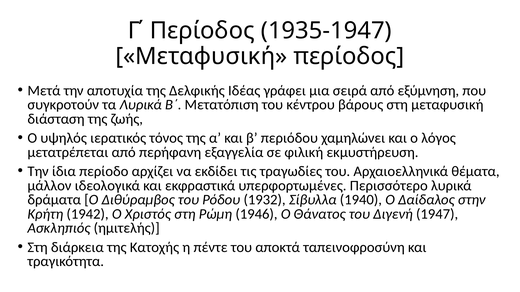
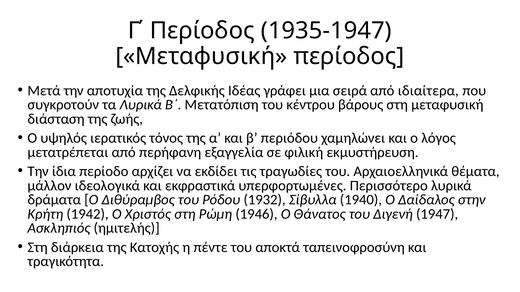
εξύμνηση: εξύμνηση -> ιδιαίτερα (428, 91)
